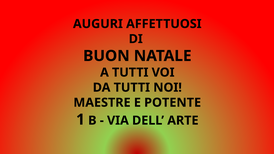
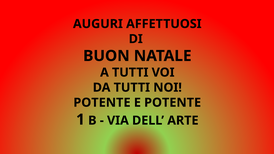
MAESTRE: MAESTRE -> POTENTE (102, 103)
